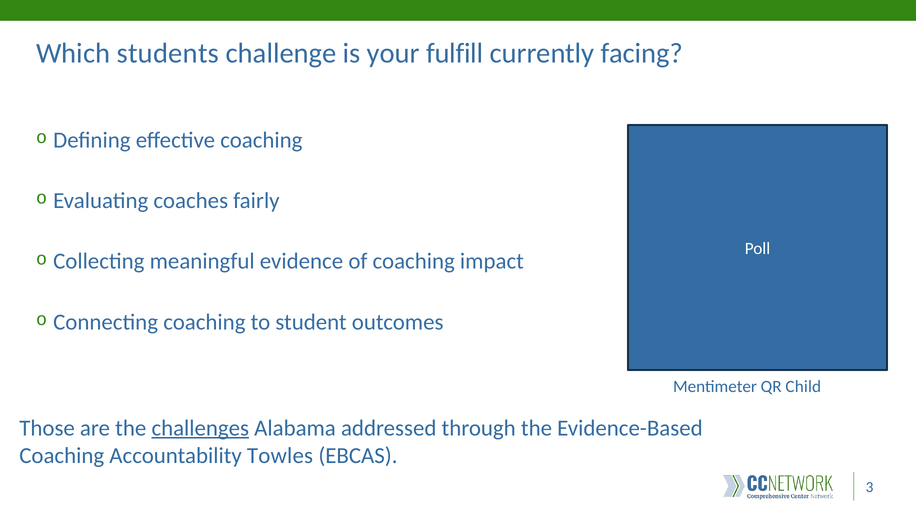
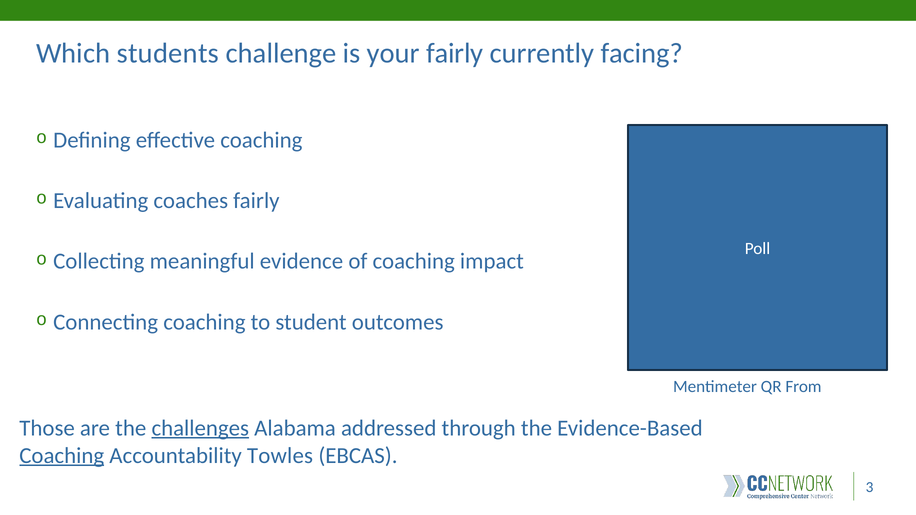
your fulfill: fulfill -> fairly (455, 53)
Child: Child -> From (803, 387)
Coaching underline: none -> present (62, 456)
